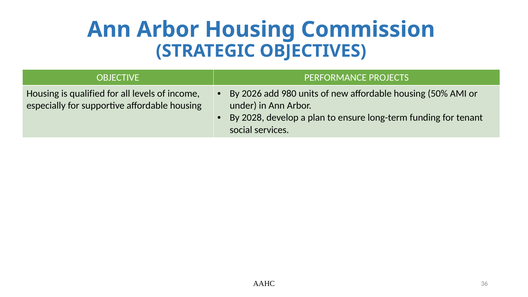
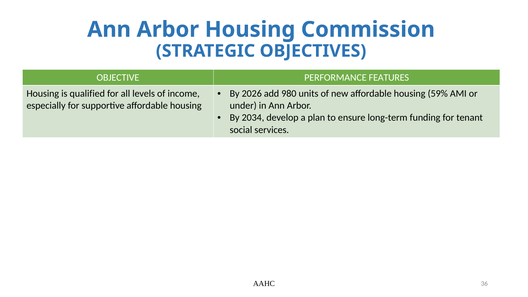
PROJECTS: PROJECTS -> FEATURES (389, 77)
50%: 50% -> 59% (438, 94)
2028: 2028 -> 2034 (253, 118)
